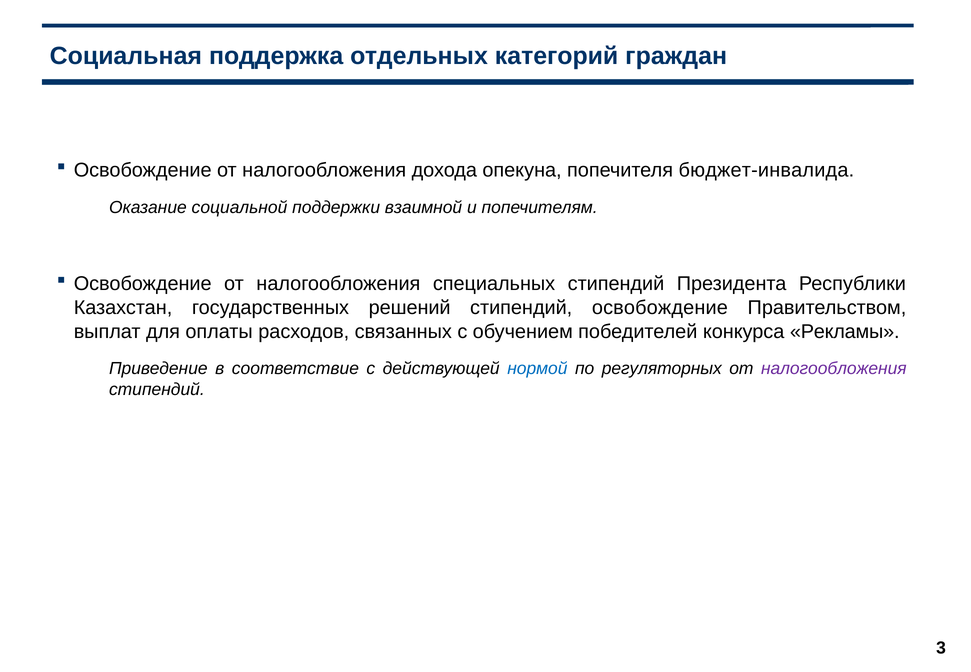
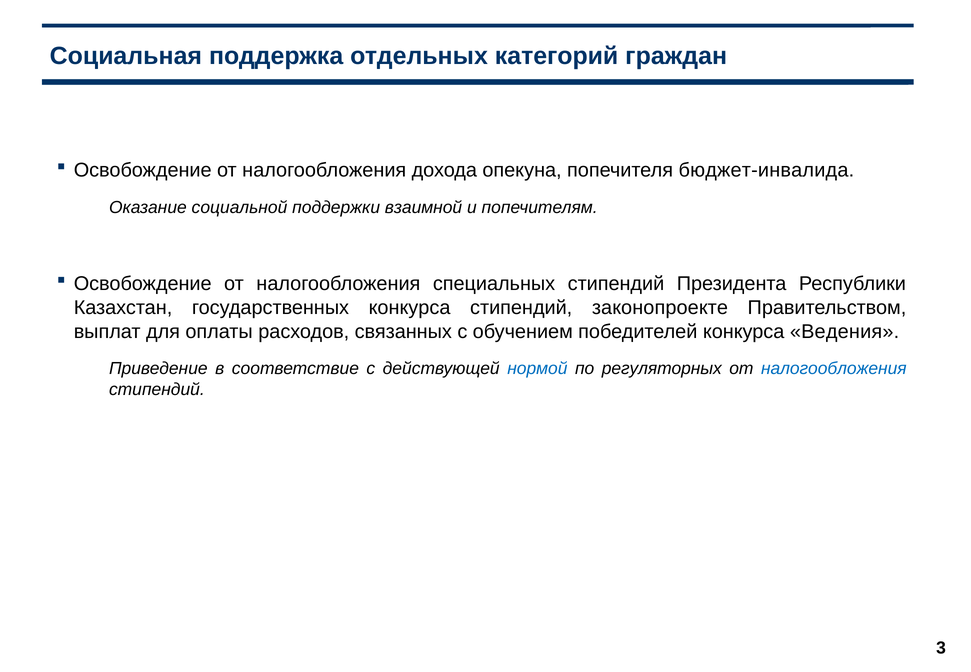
государственных решений: решений -> конкурса (410, 308)
стипендий освобождение: освобождение -> законопроекте (660, 308)
Рекламы: Рекламы -> Ведения (845, 332)
налогообложения colour: purple -> blue (834, 369)
